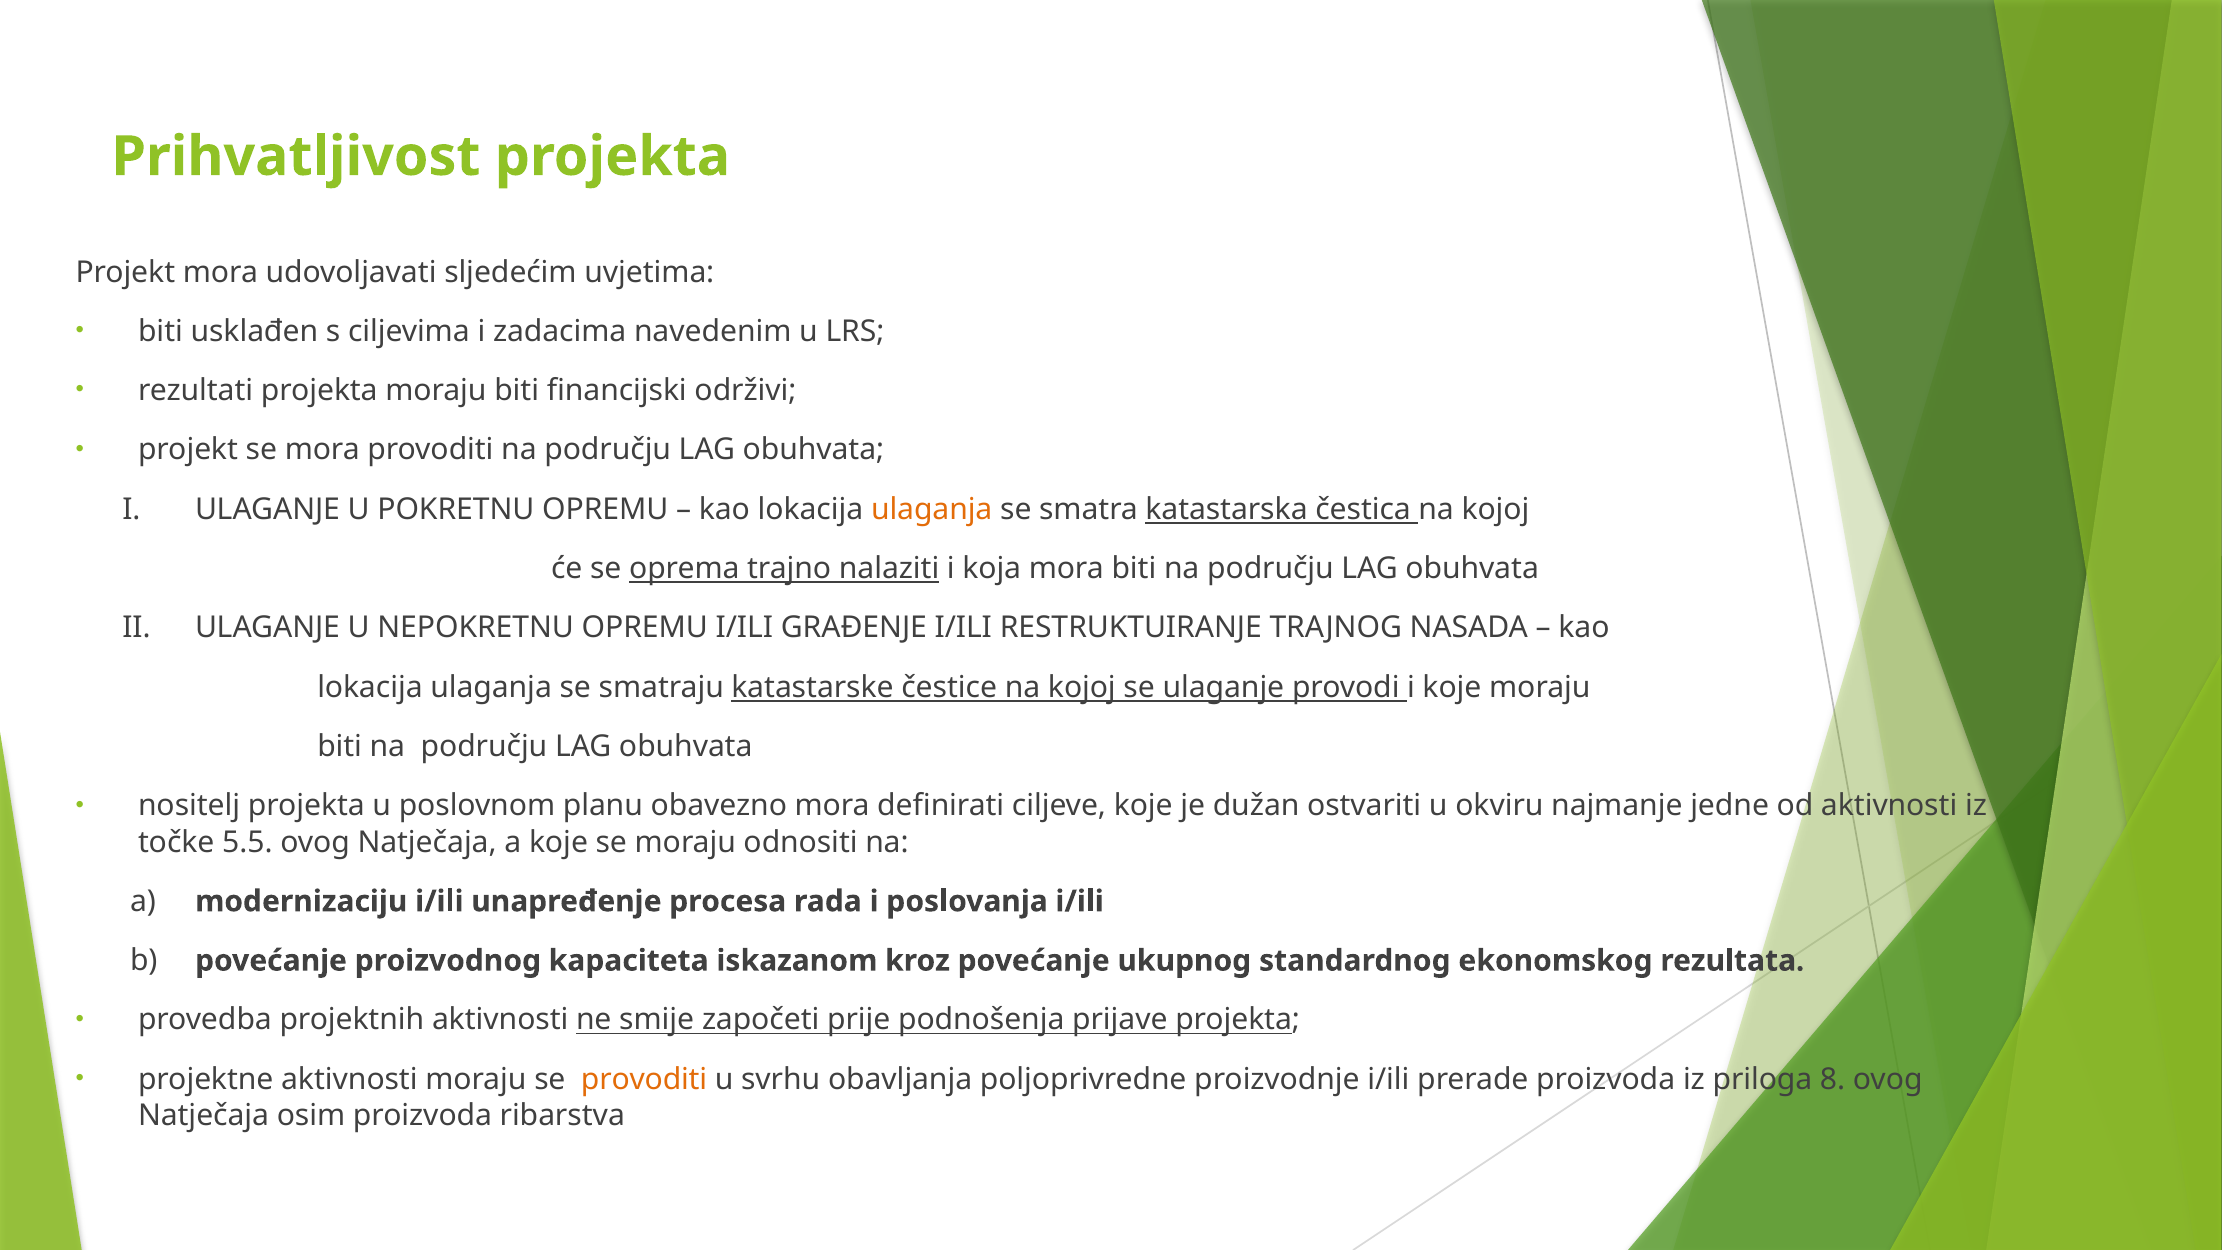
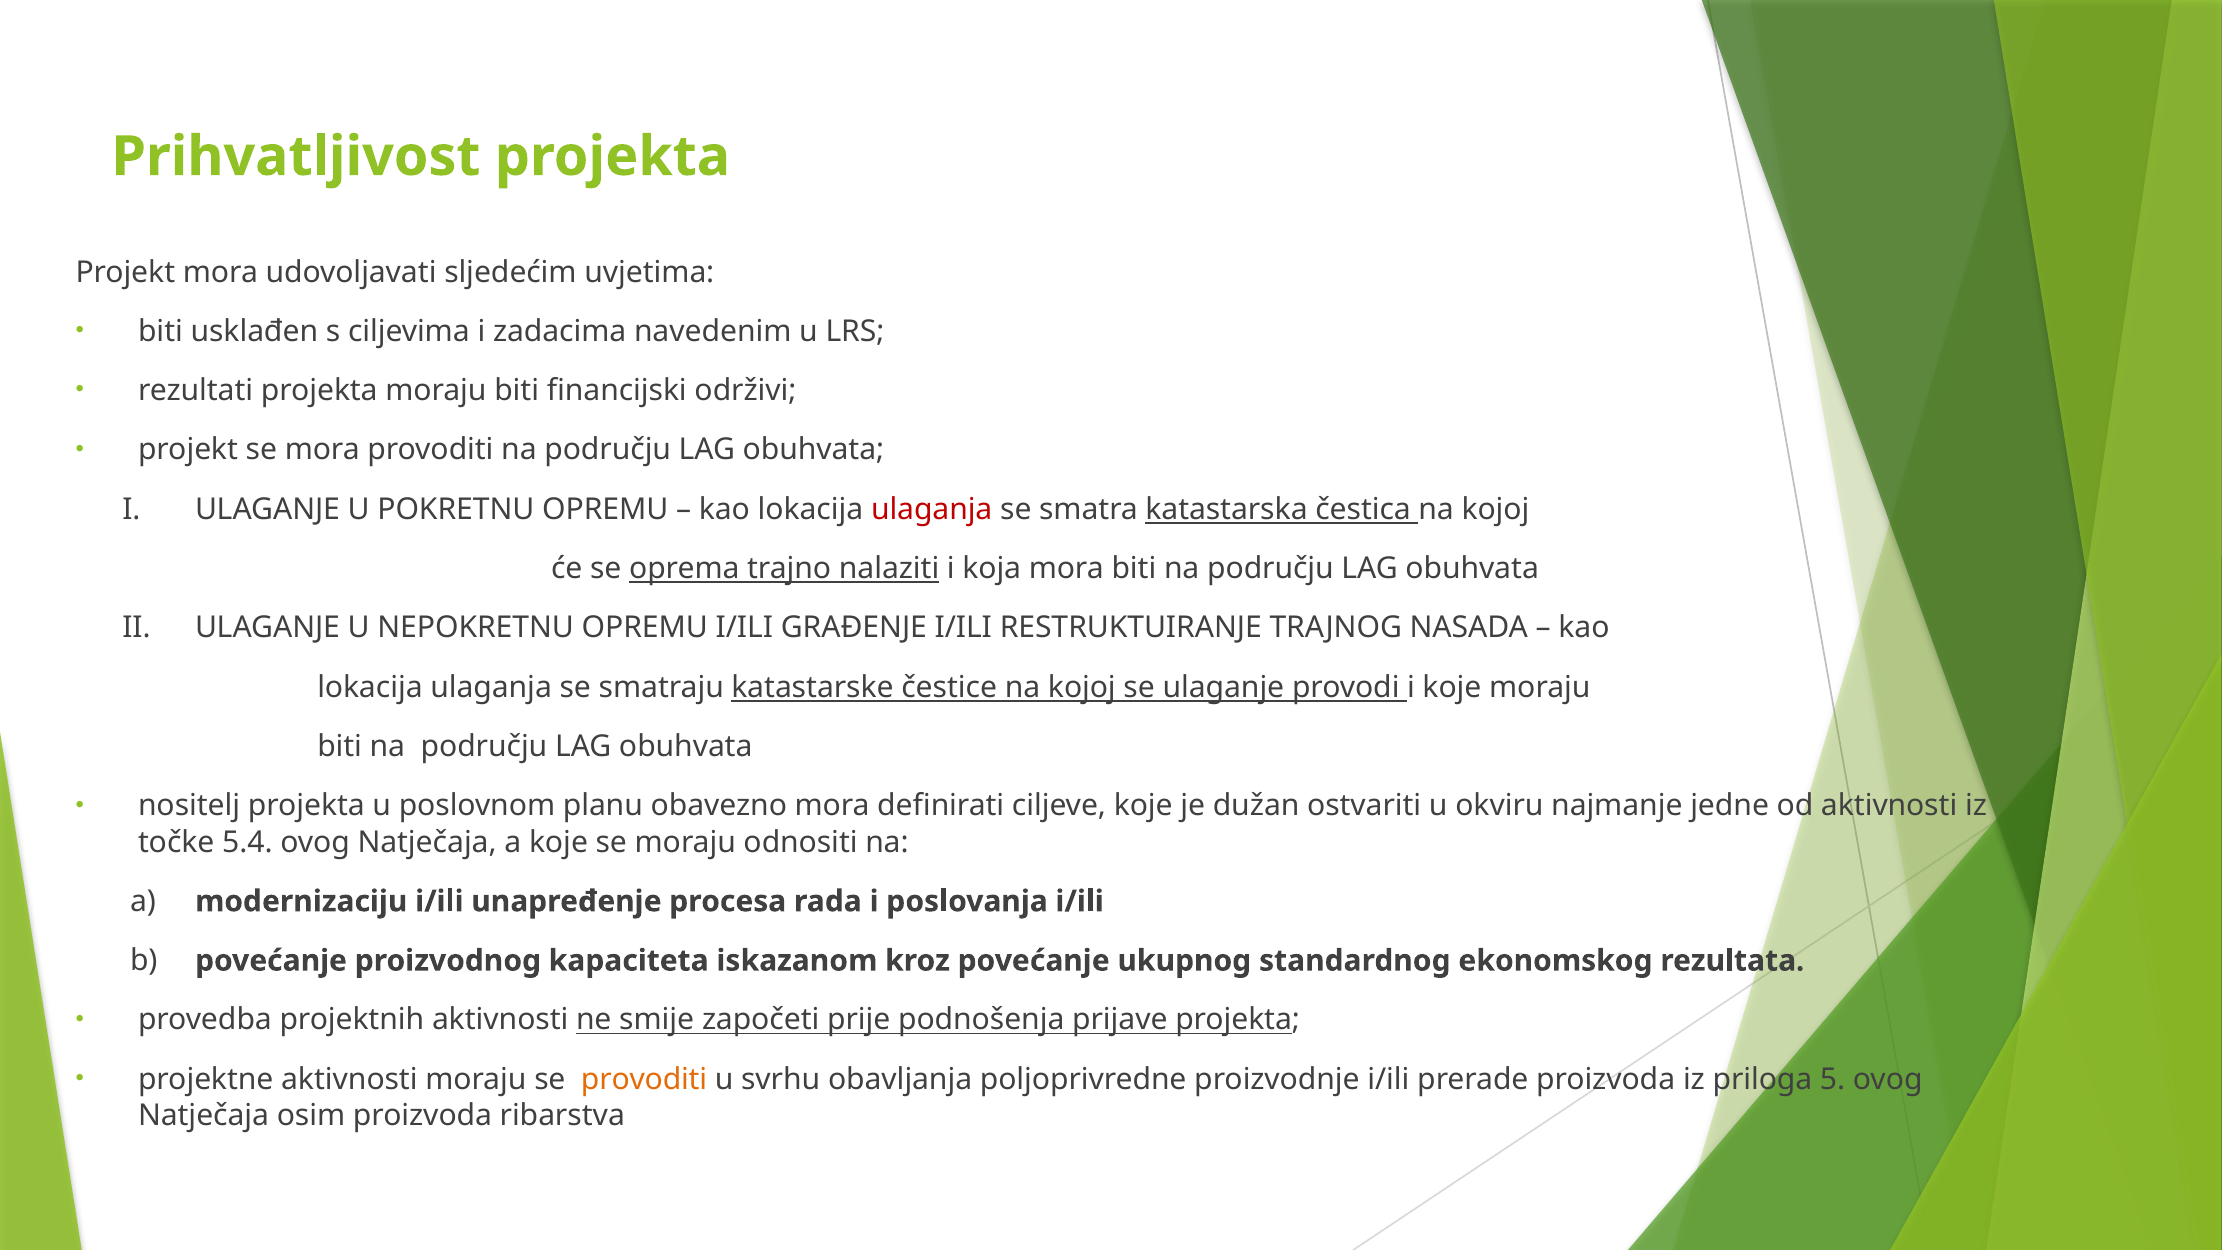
ulaganja colour: orange -> red (932, 509)
5.5: 5.5 -> 5.4 (247, 842)
8: 8 -> 5 (1833, 1079)
